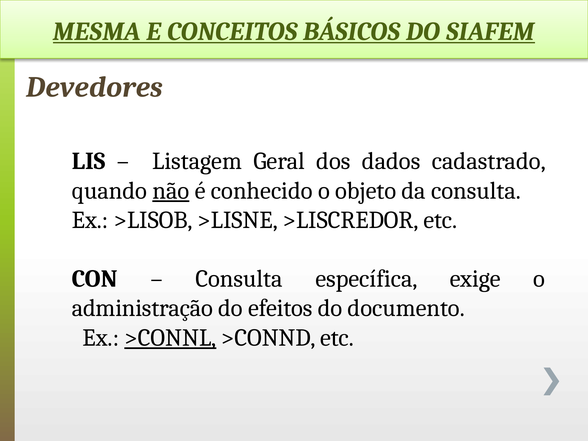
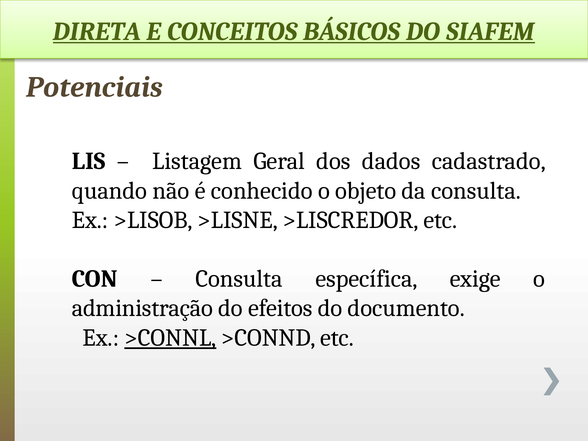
MESMA: MESMA -> DIRETA (97, 32)
Devedores: Devedores -> Potenciais (94, 87)
não underline: present -> none (171, 191)
